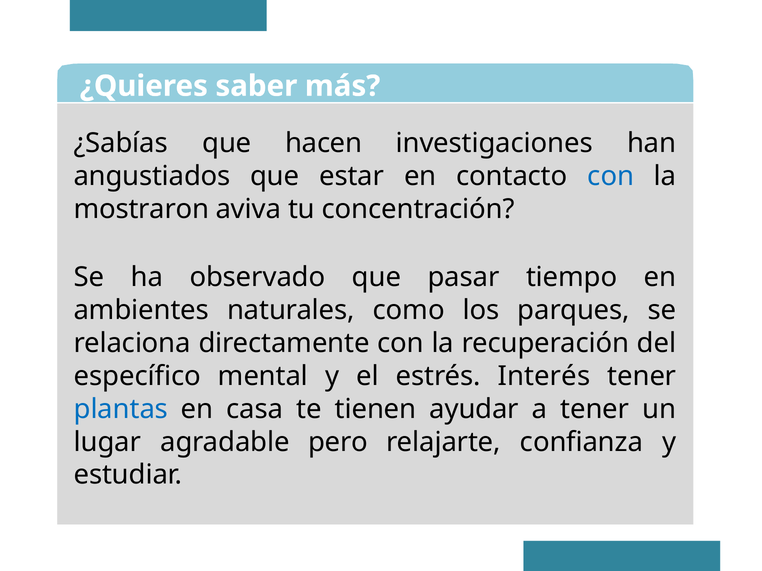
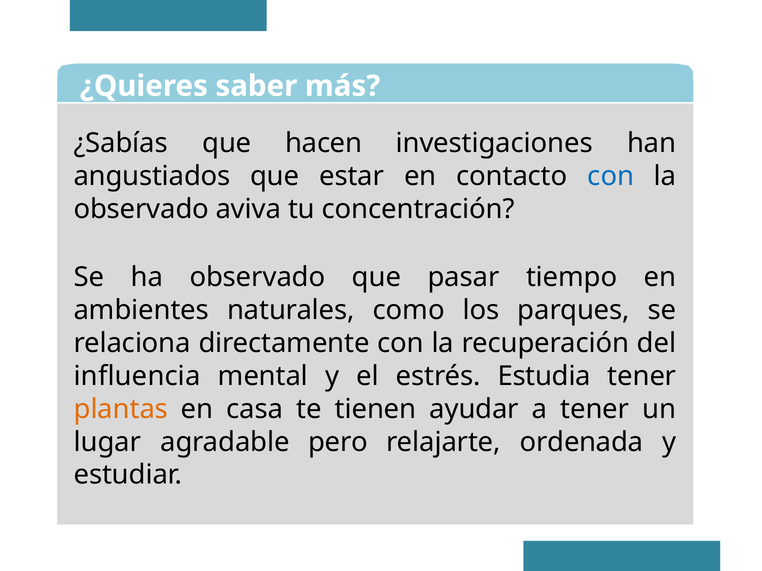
mostraron: mostraron -> observado (141, 209)
específico: específico -> influencia (137, 376)
Interés: Interés -> Estudia (544, 376)
plantas colour: blue -> orange (121, 409)
confianza: confianza -> ordenada (582, 442)
